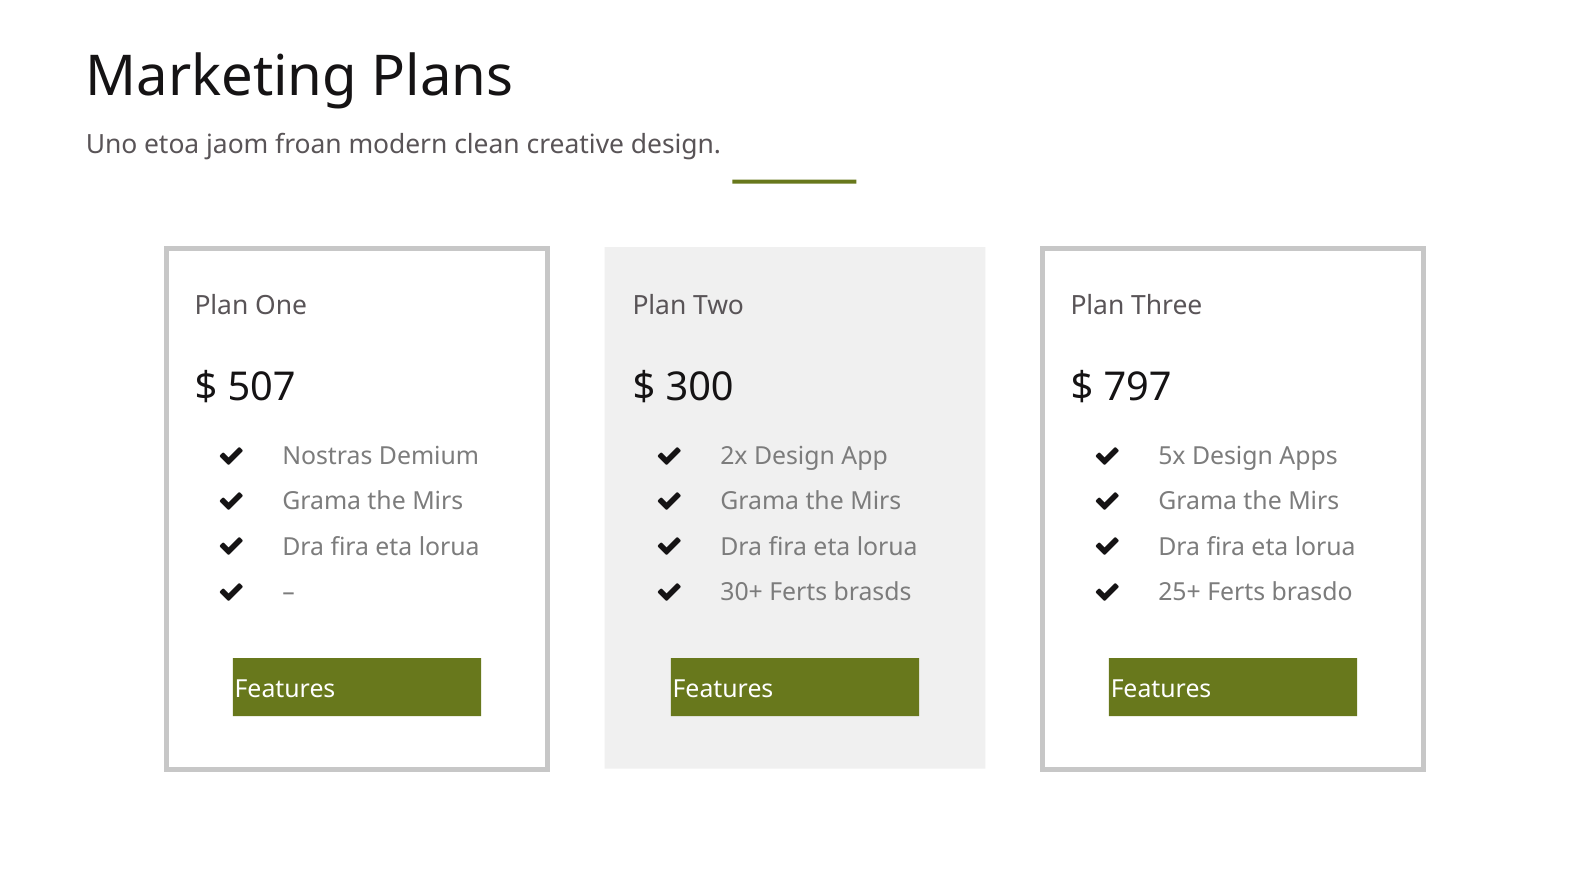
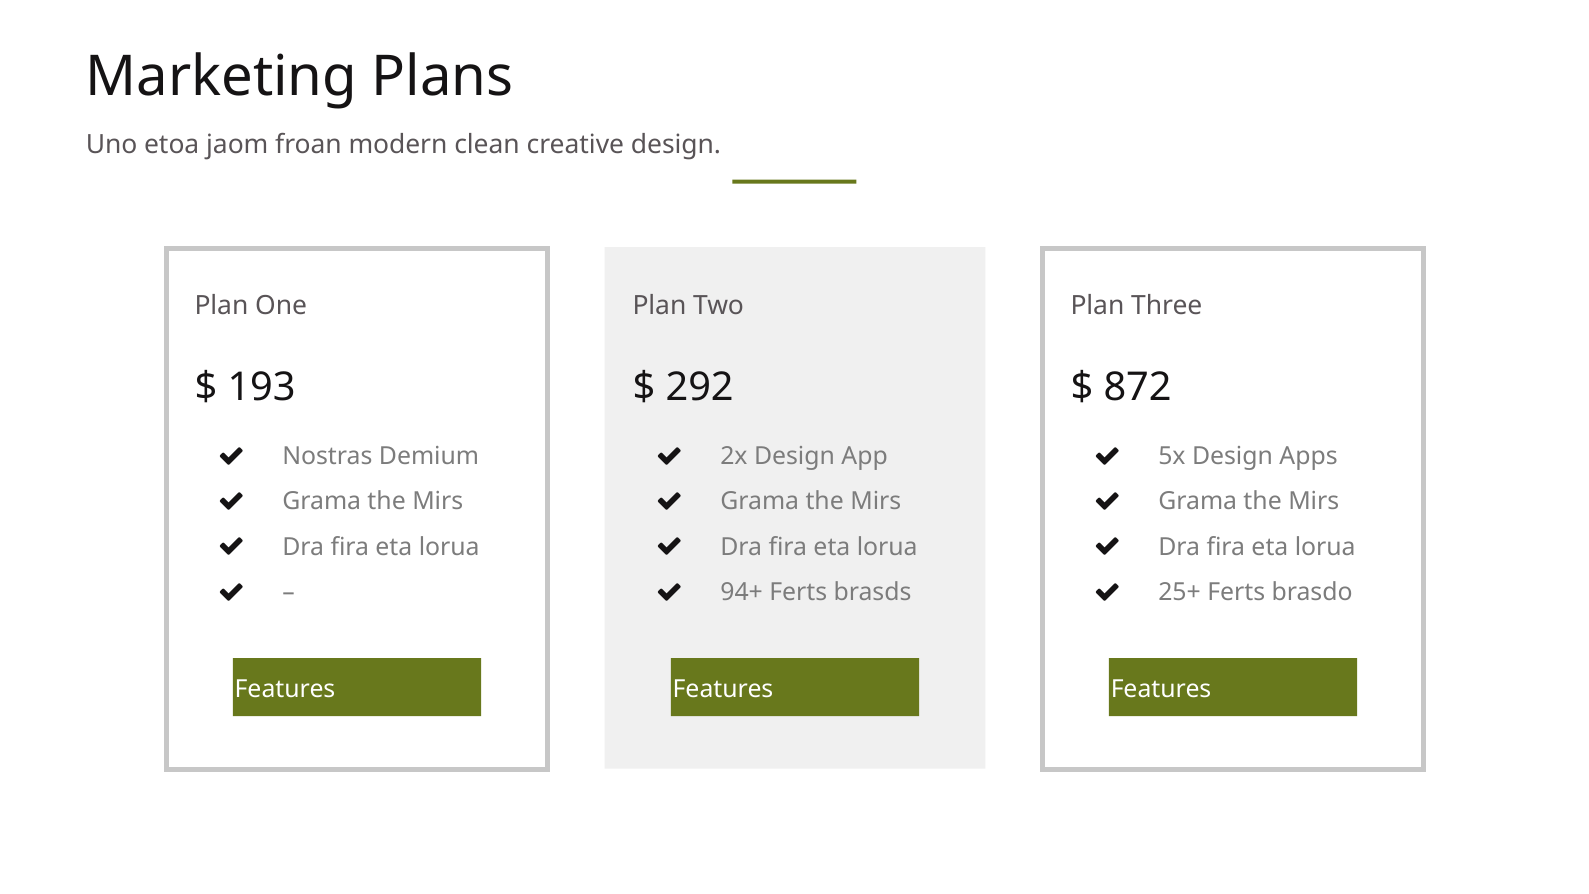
507: 507 -> 193 (262, 388)
300: 300 -> 292 (700, 388)
797: 797 -> 872 (1138, 388)
30+: 30+ -> 94+ (742, 592)
